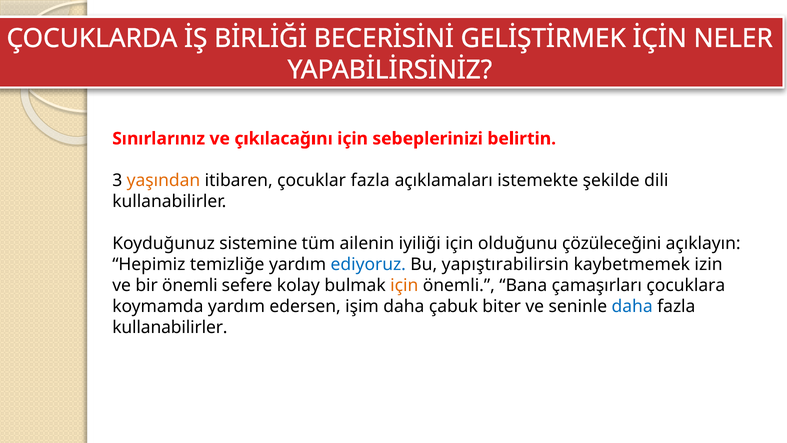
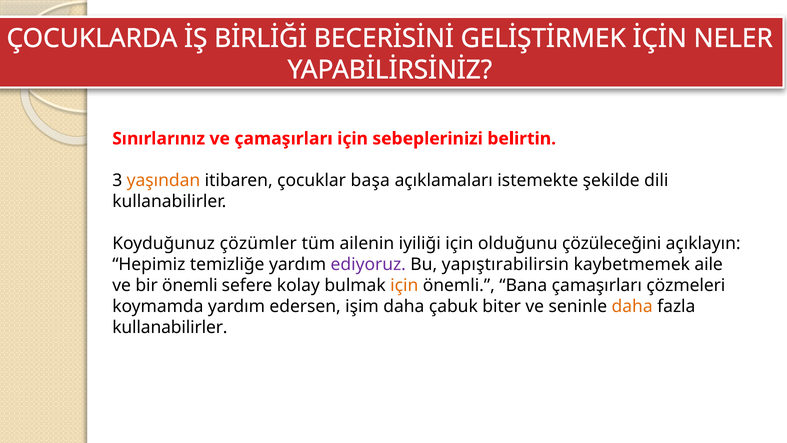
ve çıkılacağını: çıkılacağını -> çamaşırları (284, 139)
çocuklar fazla: fazla -> başa (370, 180)
sistemine: sistemine -> çözümler (258, 243)
ediyoruz colour: blue -> purple (368, 264)
izin: izin -> aile (709, 264)
çocuklara: çocuklara -> çözmeleri (686, 285)
daha colour: blue -> orange (632, 306)
